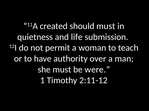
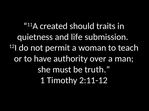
should must: must -> traits (106, 26)
were: were -> truth (97, 70)
